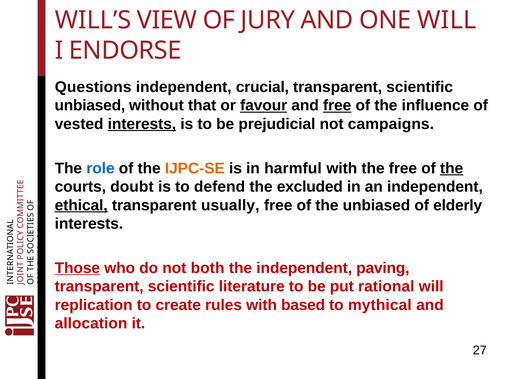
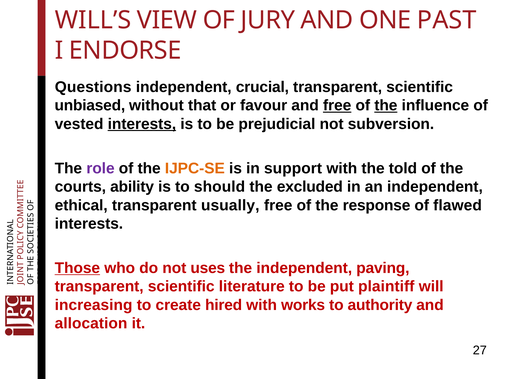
ONE WILL: WILL -> PAST (447, 20)
favour underline: present -> none (264, 105)
the underline: none -> present (386, 105)
campaigns: campaigns -> subversion (391, 124)
role colour: blue -> purple (100, 168)
harmful: harmful -> support (293, 168)
the free: free -> told (403, 168)
the underline: present -> none (452, 168)
doubt: doubt -> ability (132, 187)
defend: defend -> should (220, 187)
ethical underline: present -> none (81, 205)
the unbiased: unbiased -> response (377, 205)
elderly: elderly -> flawed (458, 205)
both: both -> uses (208, 268)
rational: rational -> plaintiff (386, 286)
replication: replication -> increasing (94, 305)
rules: rules -> hired (224, 305)
based: based -> works (303, 305)
mythical: mythical -> authority (380, 305)
